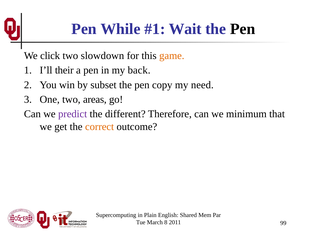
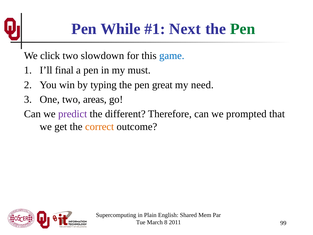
Wait: Wait -> Next (185, 29)
Pen colour: black -> green (243, 29)
game colour: orange -> blue (172, 56)
their: their -> final (64, 70)
back: back -> must (139, 70)
subset: subset -> typing (104, 85)
copy: copy -> great (162, 85)
minimum: minimum -> prompted (246, 114)
